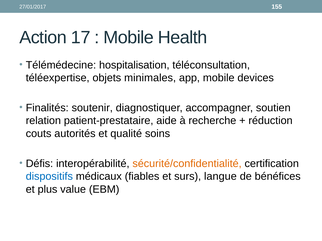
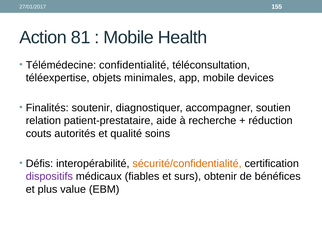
17: 17 -> 81 (81, 37)
hospitalisation: hospitalisation -> confidentialité (134, 65)
dispositifs colour: blue -> purple (49, 177)
langue: langue -> obtenir (220, 177)
